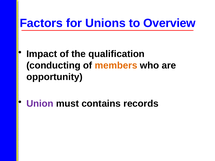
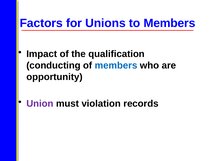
to Overview: Overview -> Members (169, 23)
members colour: orange -> blue (116, 66)
contains: contains -> violation (101, 104)
